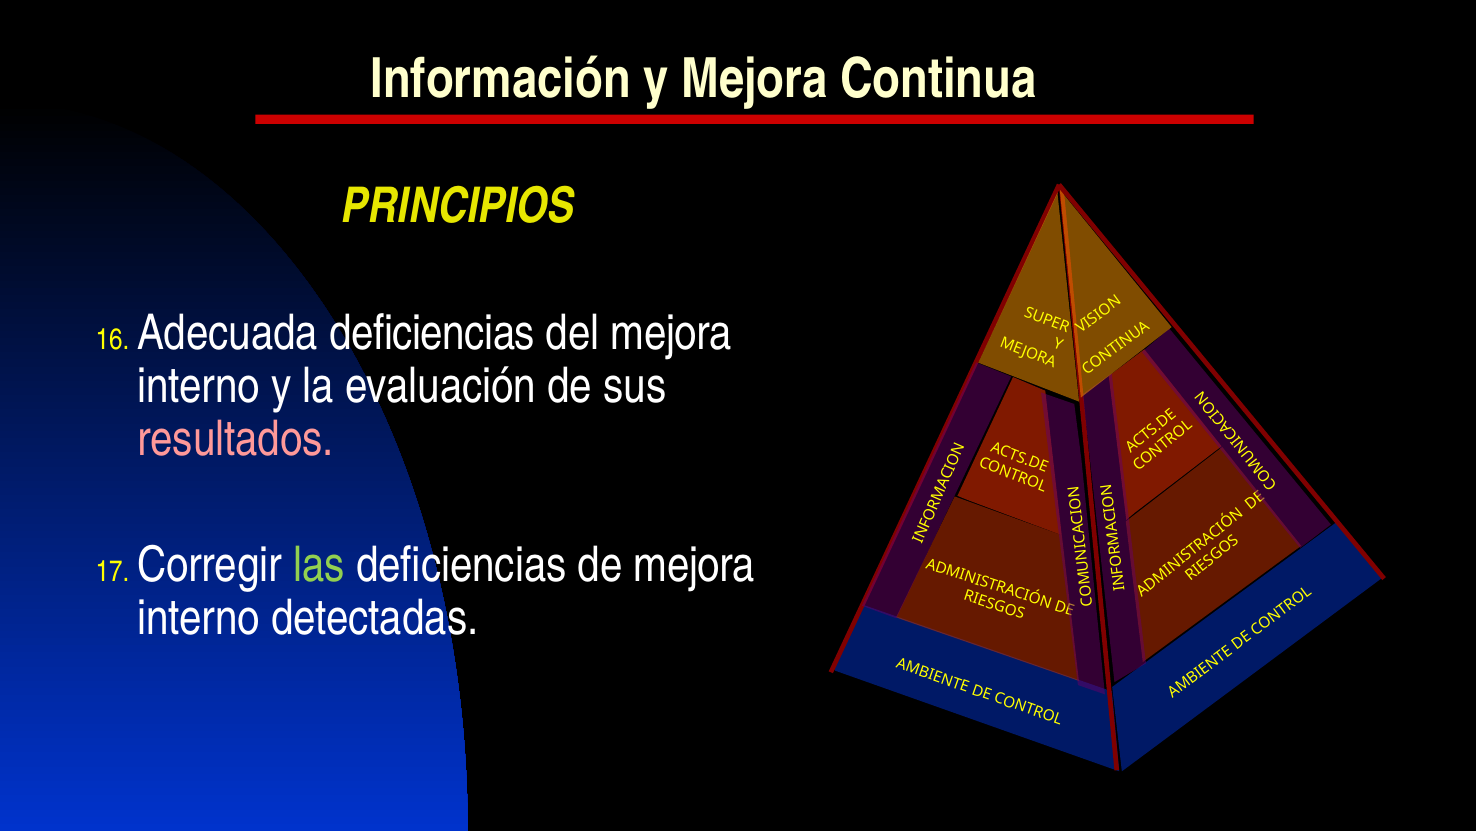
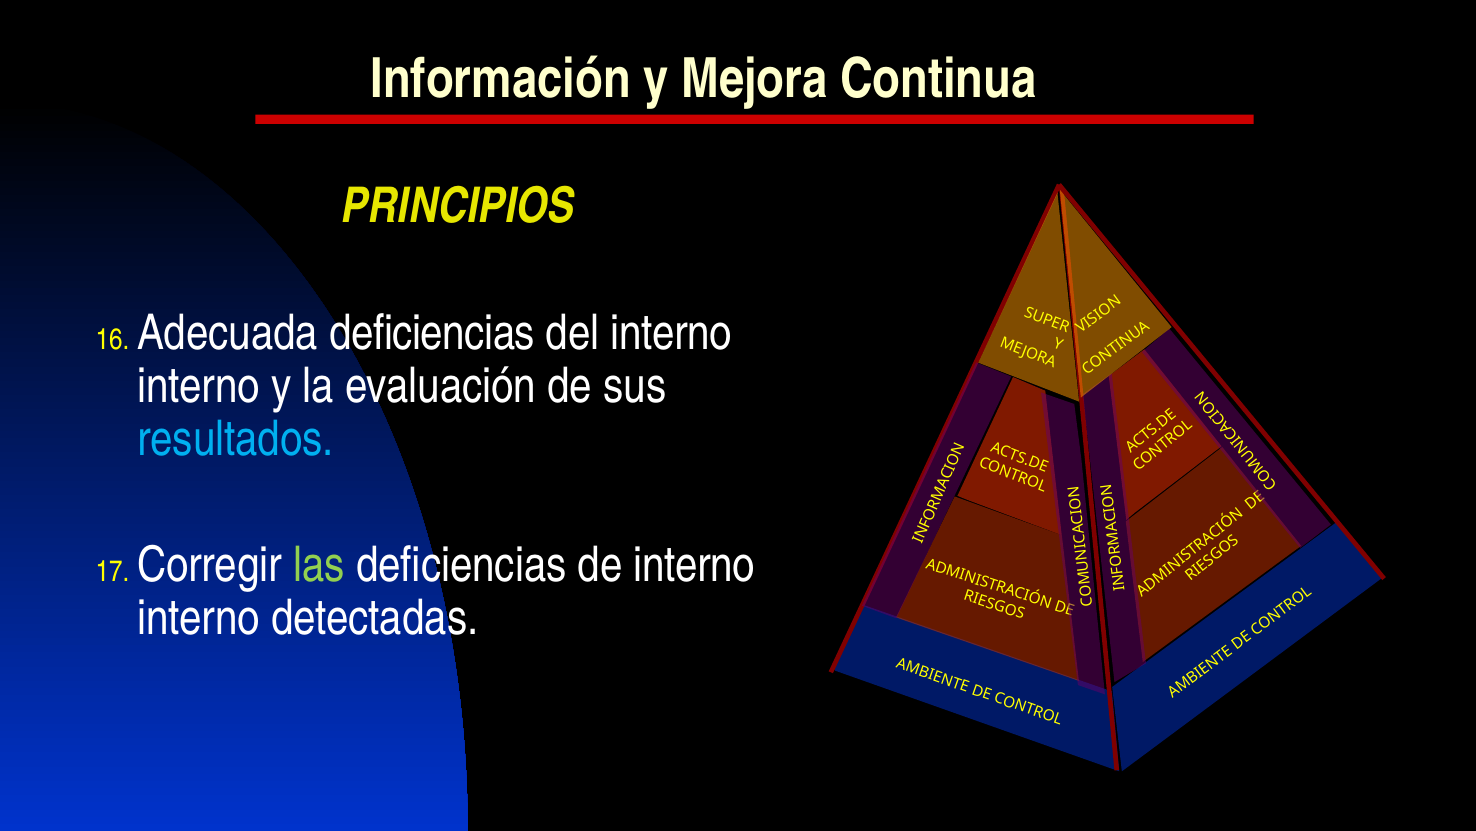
del mejora: mejora -> interno (671, 332)
resultados colour: pink -> light blue (236, 439)
de mejora: mejora -> interno (694, 565)
